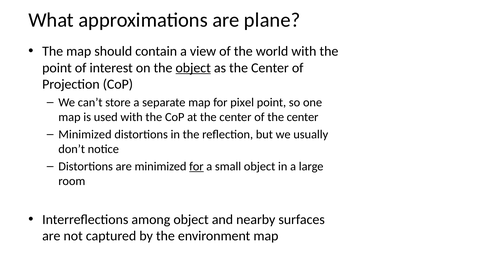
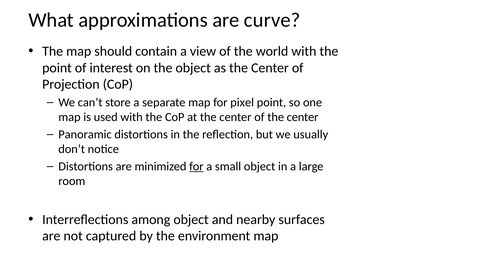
plane: plane -> curve (272, 20)
object underline: present -> none (193, 68)
Minimized: Minimized -> Panoramic (85, 135)
